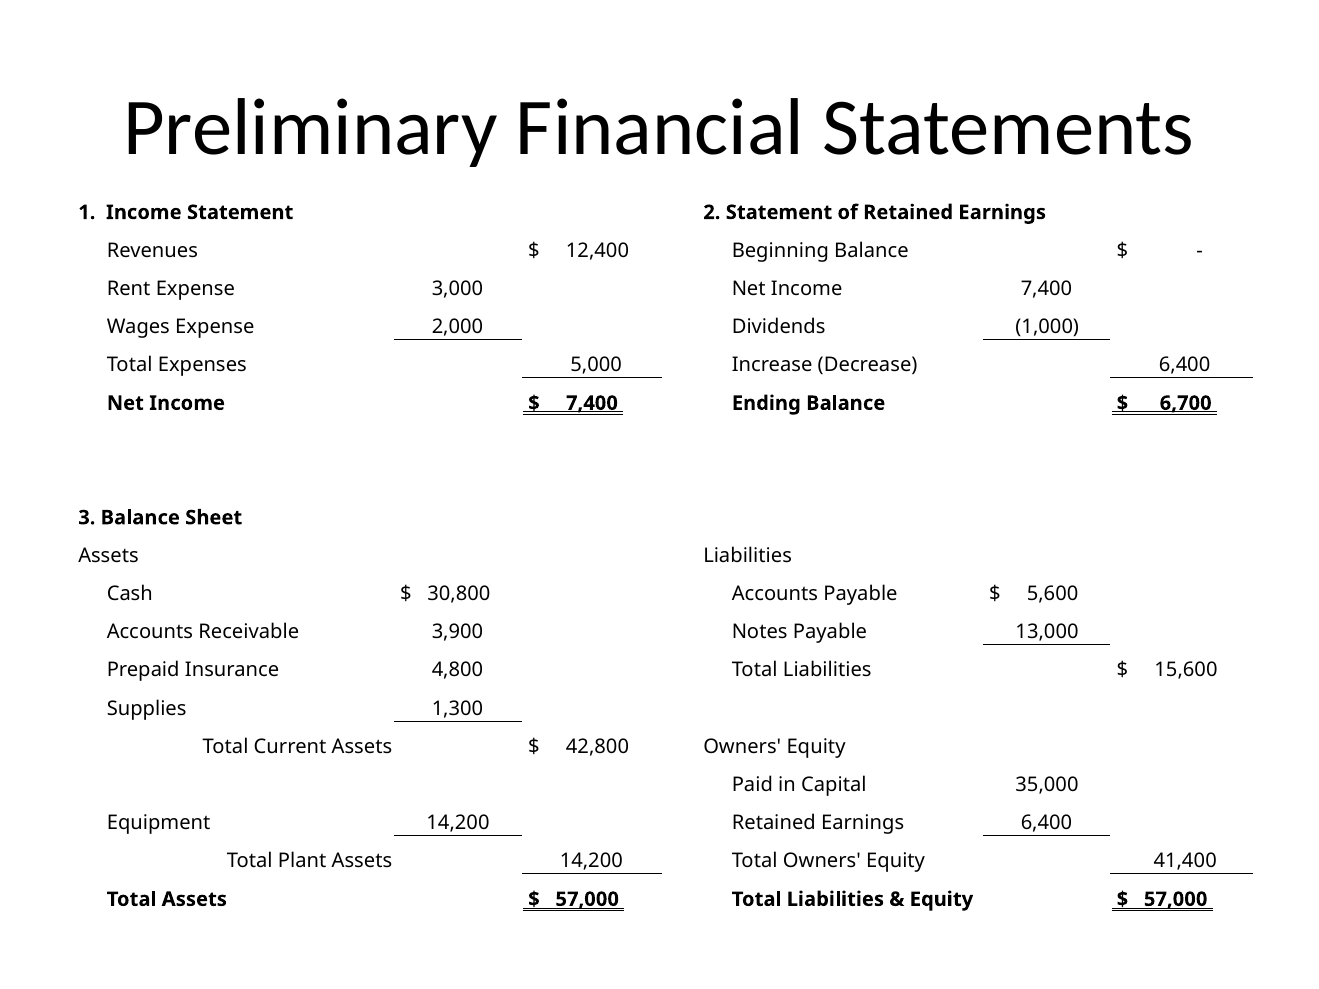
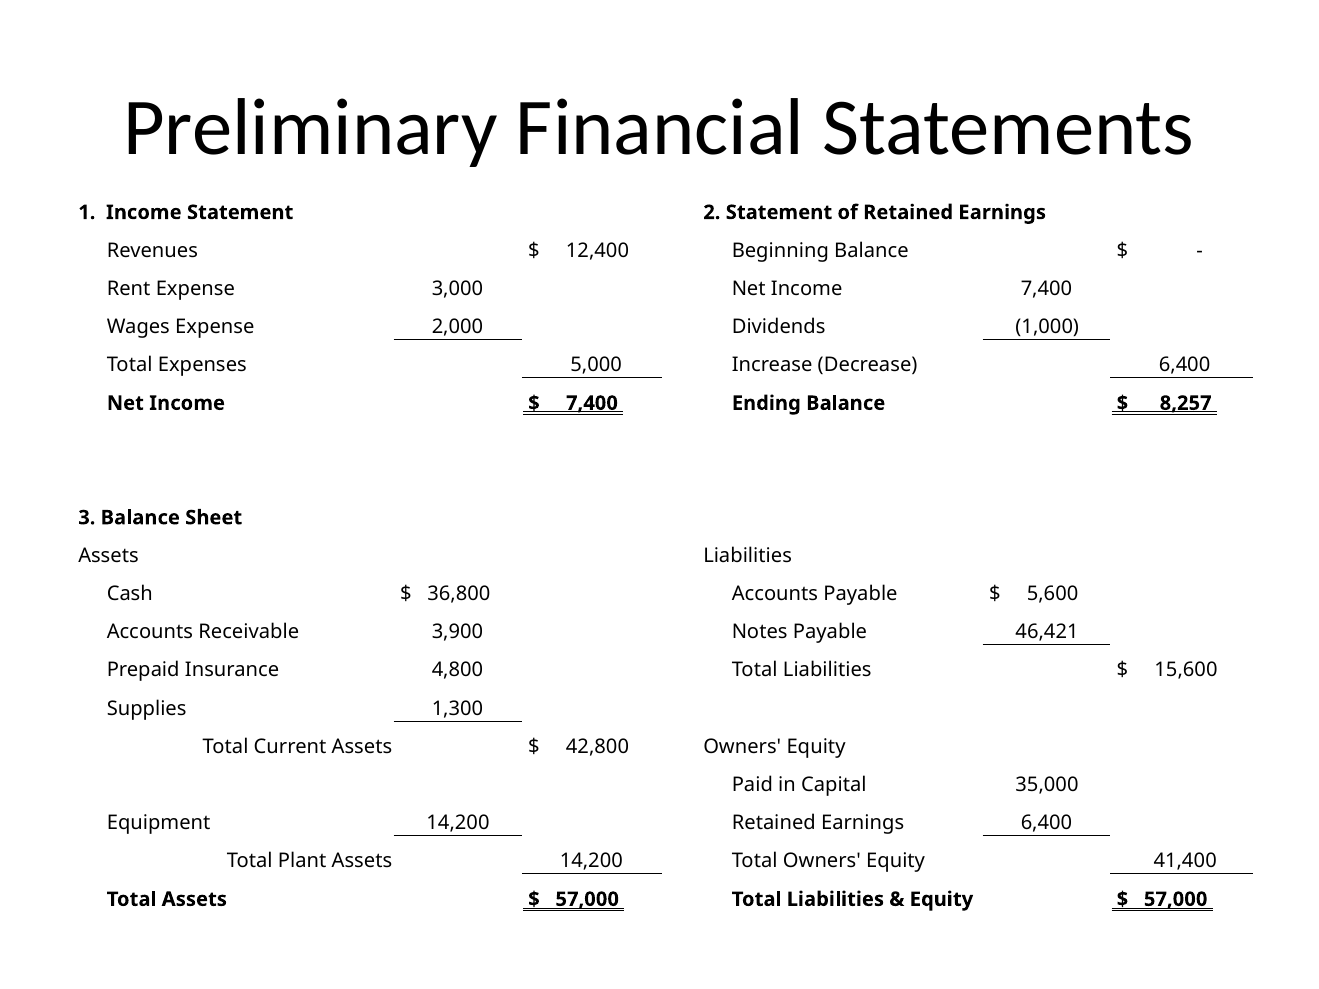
6,700: 6,700 -> 8,257 (1186, 403)
30,800: 30,800 -> 36,800 (459, 594)
13,000: 13,000 -> 46,421 (1047, 632)
